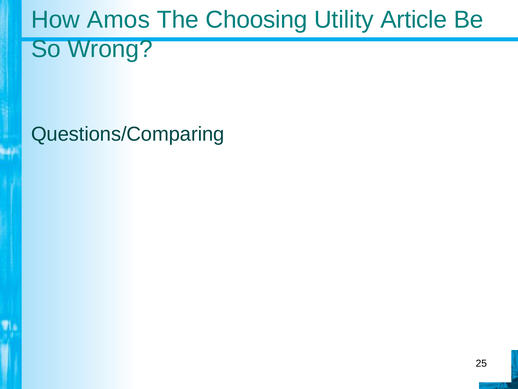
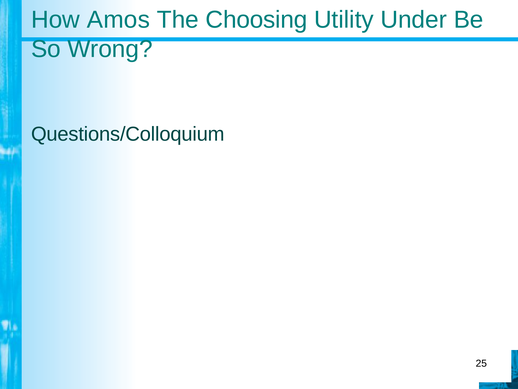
Article: Article -> Under (414, 20)
Questions/Comparing: Questions/Comparing -> Questions/Colloquium (128, 134)
